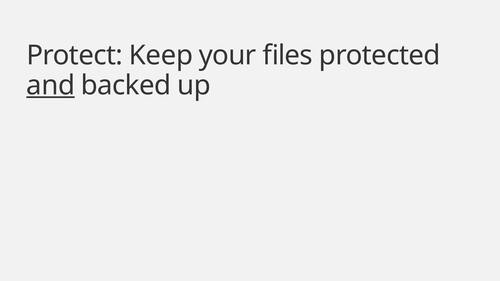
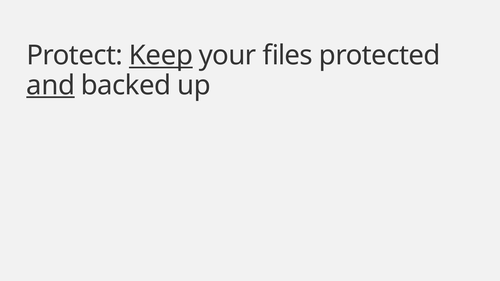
Keep underline: none -> present (161, 56)
